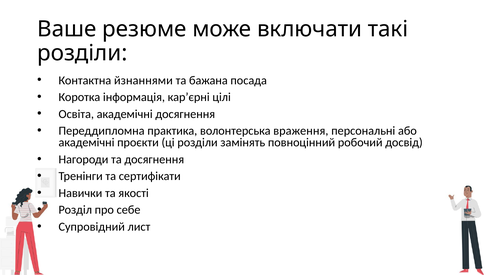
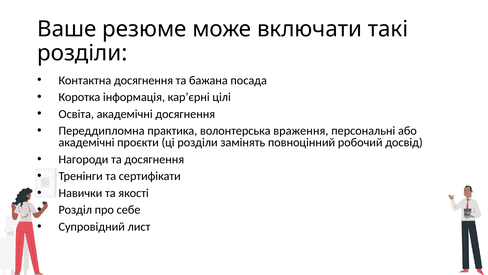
Контактна йзнаннями: йзнаннями -> досягнення (144, 80)
